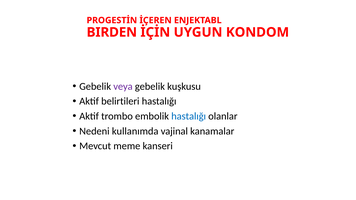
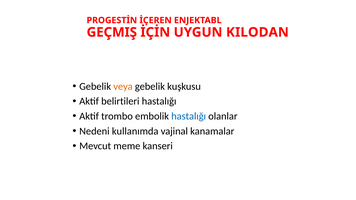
BIRDEN: BIRDEN -> GEÇMIŞ (112, 32)
KONDOM: KONDOM -> KILODAN (257, 32)
veya colour: purple -> orange (123, 86)
